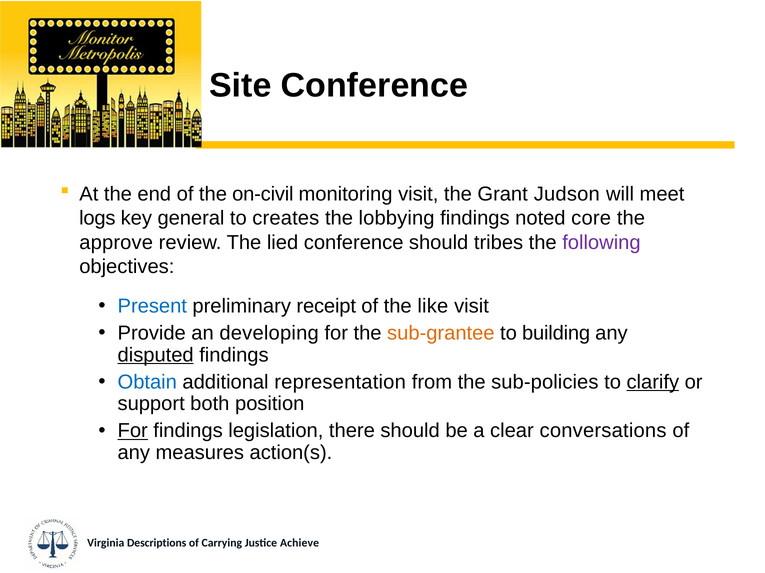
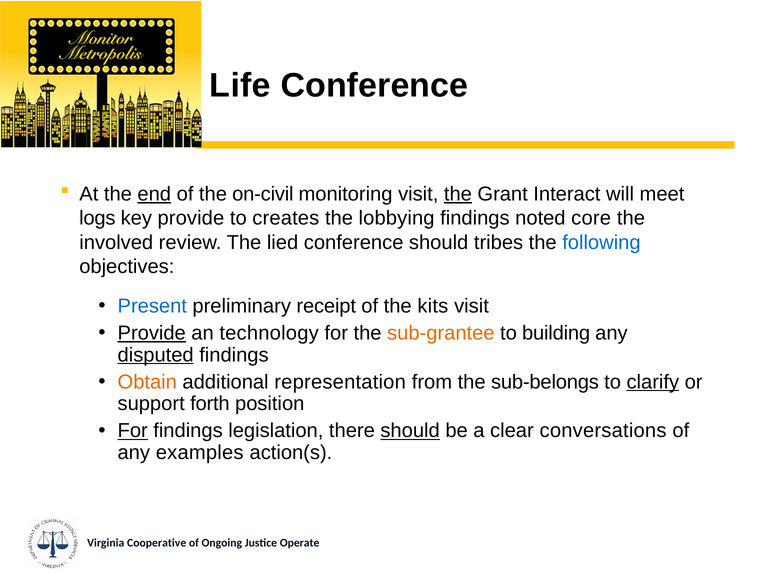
Site: Site -> Life (240, 86)
end underline: none -> present (154, 194)
the underline: none -> present (458, 194)
Judson: Judson -> Interact (567, 194)
key general: general -> provide (191, 219)
approve: approve -> involved (116, 243)
following colour: purple -> blue (601, 243)
like: like -> kits (433, 306)
Provide underline: none -> present (152, 334)
developing: developing -> technology (269, 334)
Obtain colour: blue -> orange (147, 382)
sub-policies: sub-policies -> sub-belongs (545, 382)
both: both -> forth (210, 404)
should underline: none -> present (410, 431)
measures: measures -> examples (200, 453)
Descriptions: Descriptions -> Cooperative (157, 543)
Carrying: Carrying -> Ongoing (222, 543)
Achieve: Achieve -> Operate (300, 543)
